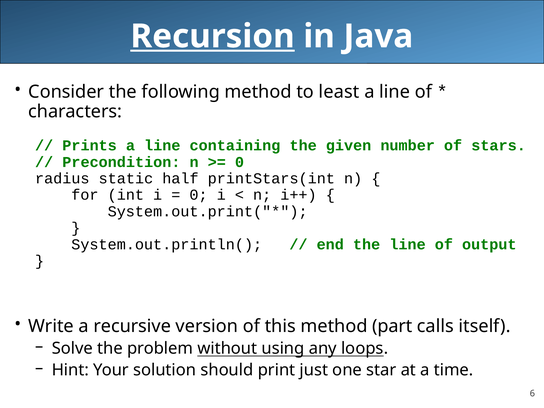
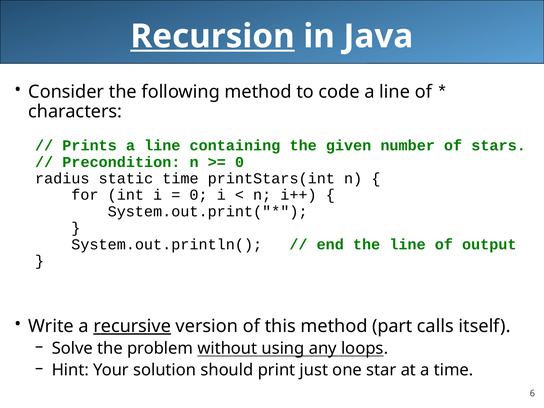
least: least -> code (339, 92)
static half: half -> time (180, 179)
recursive underline: none -> present (132, 326)
